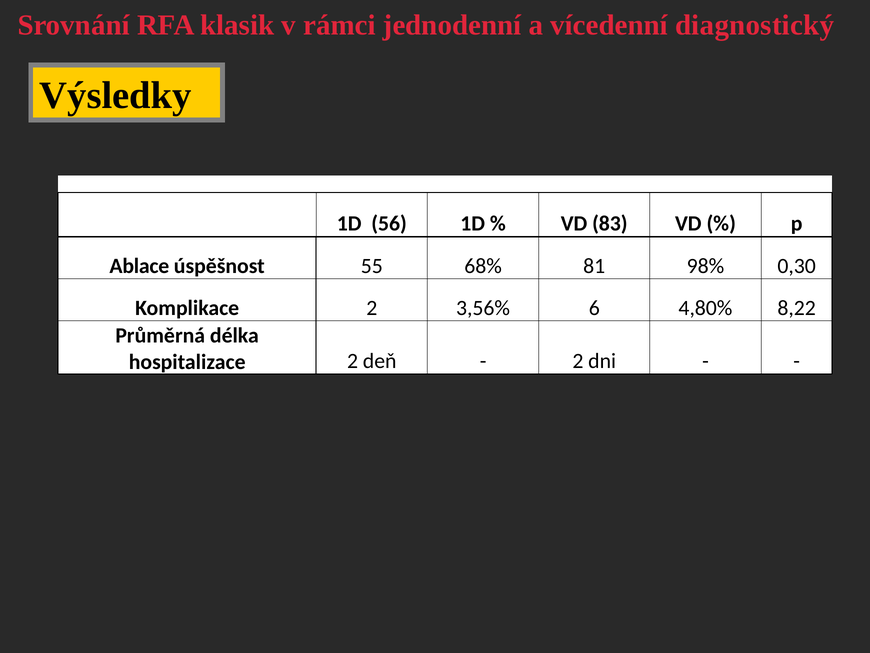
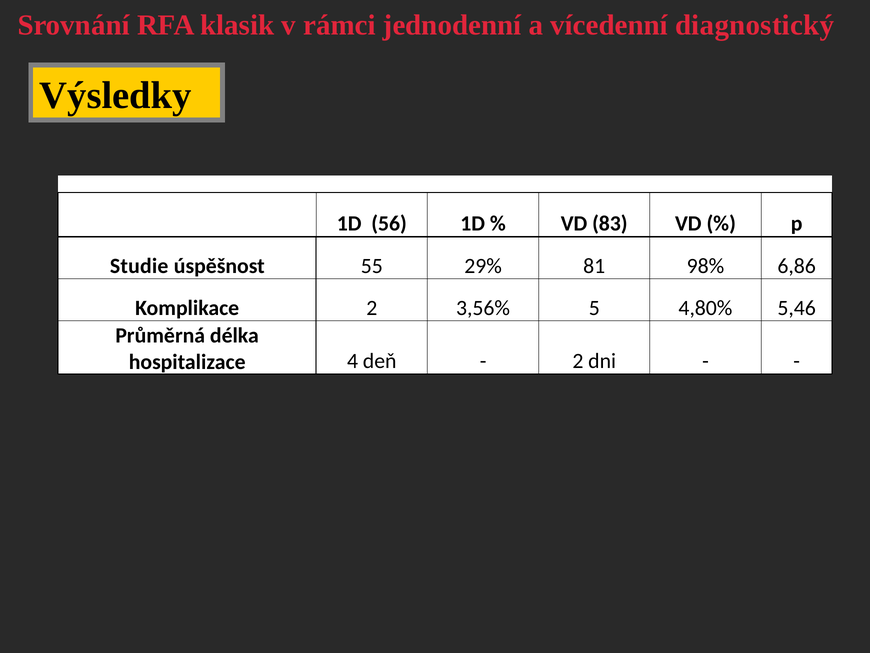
Ablace: Ablace -> Studie (139, 266)
68%: 68% -> 29% (483, 266)
0,30: 0,30 -> 6,86 (797, 266)
6: 6 -> 5 (594, 308)
8,22: 8,22 -> 5,46 (797, 308)
hospitalizace 2: 2 -> 4 (353, 361)
